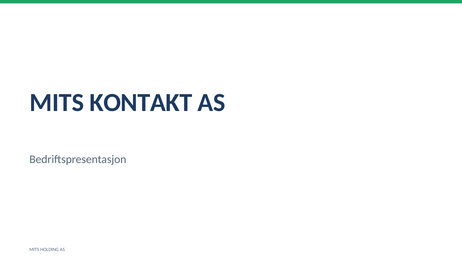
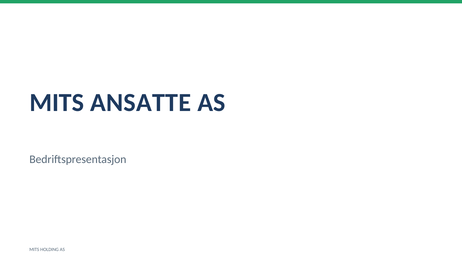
KONTAKT: KONTAKT -> ANSATTE (141, 102)
